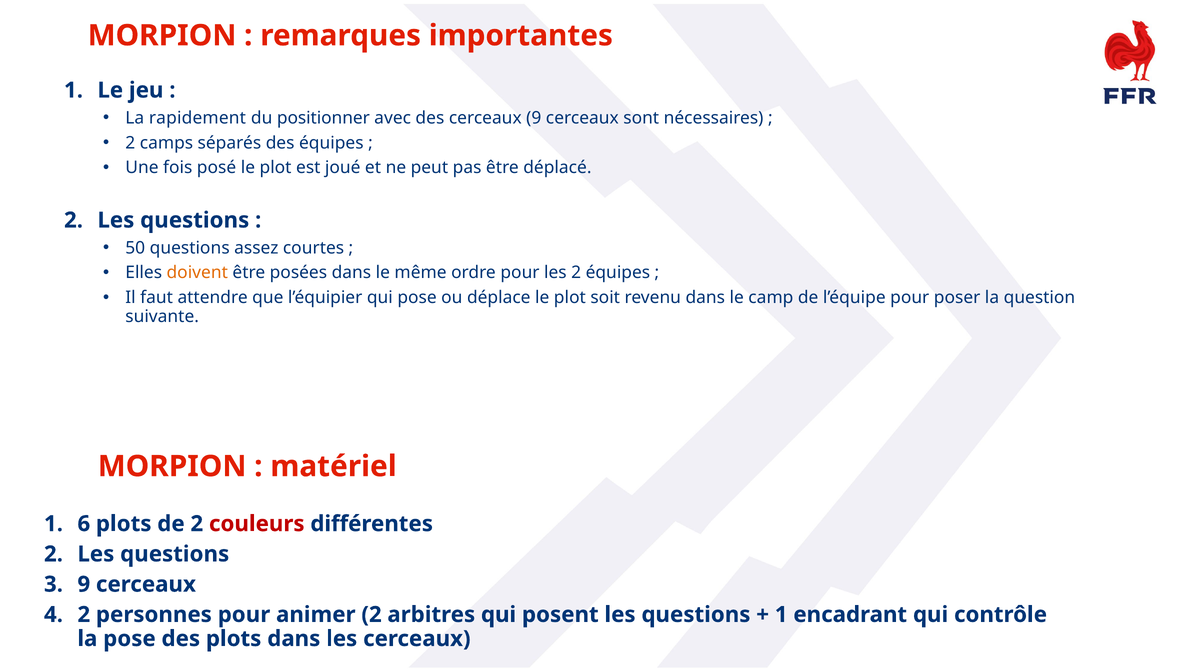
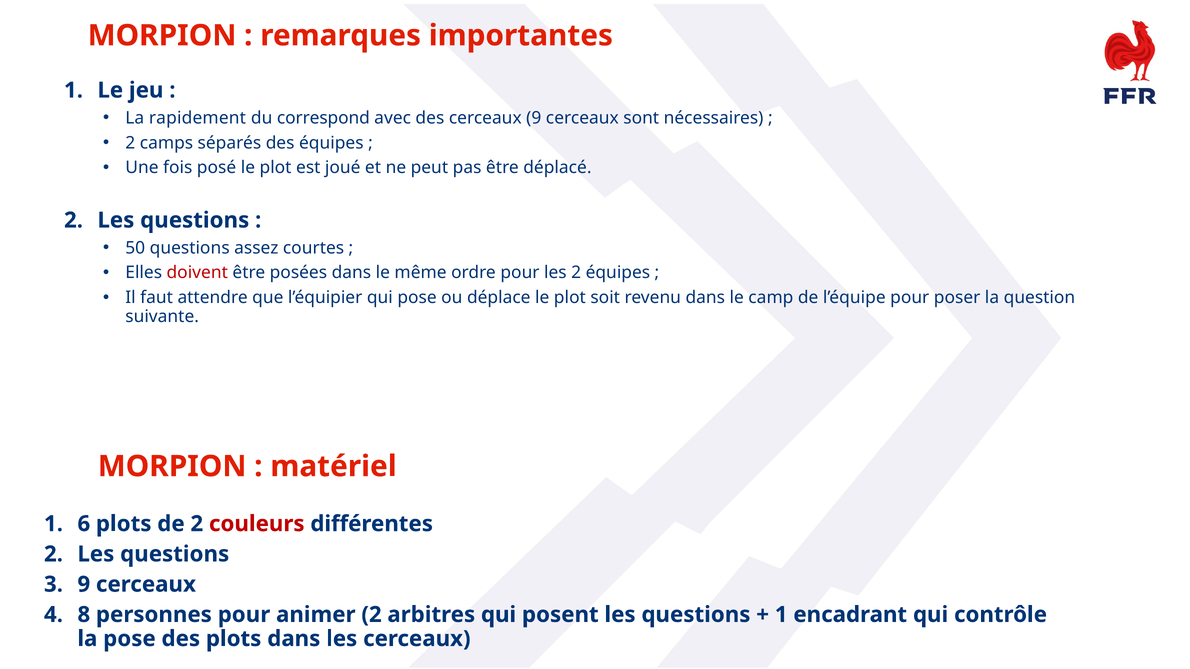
positionner: positionner -> correspond (323, 118)
doivent colour: orange -> red (197, 273)
2: 2 -> 8 (84, 615)
